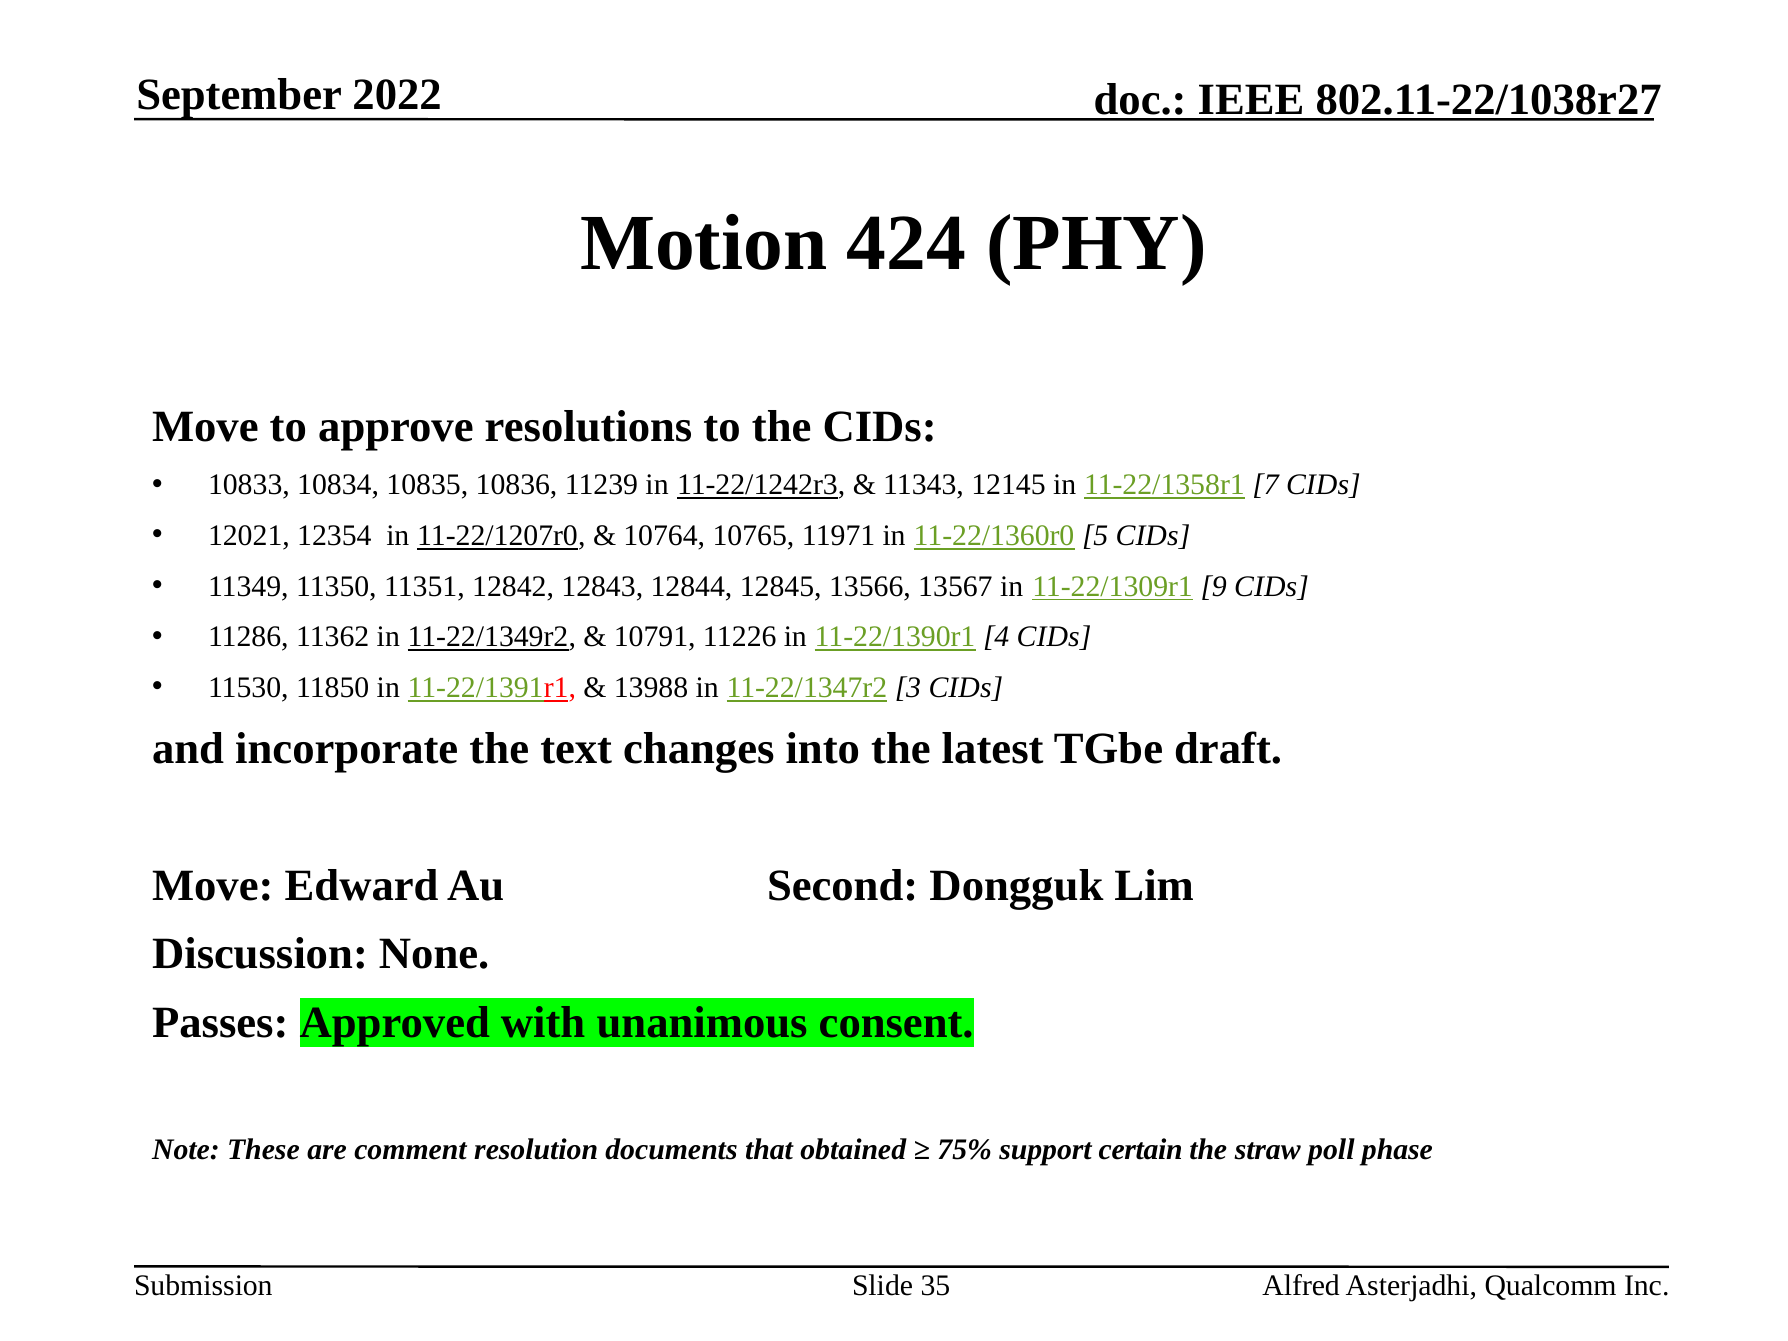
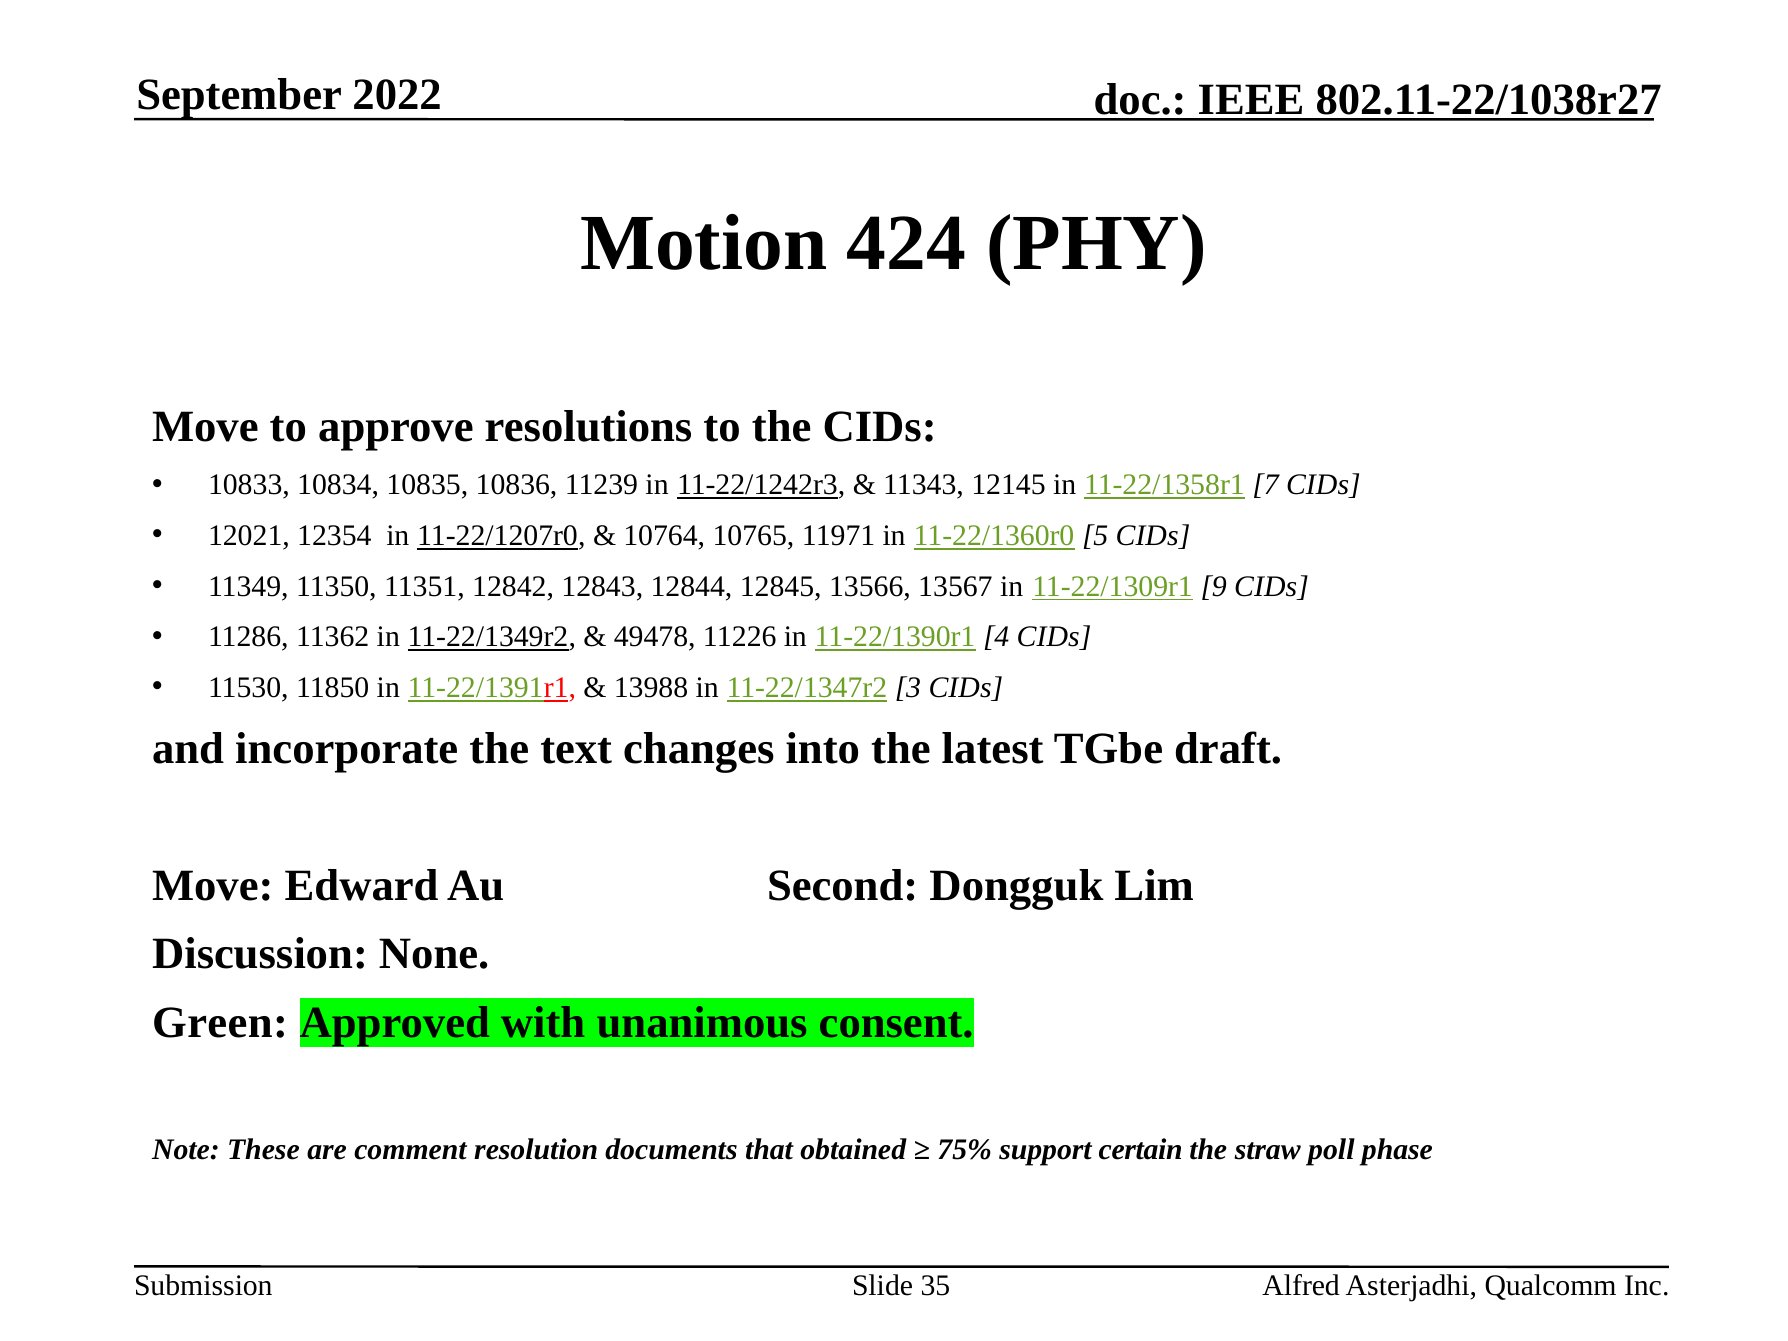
10791: 10791 -> 49478 (655, 637)
Passes: Passes -> Green (220, 1023)
